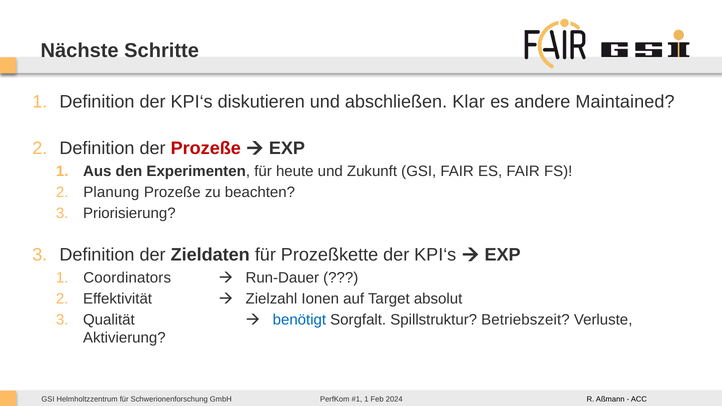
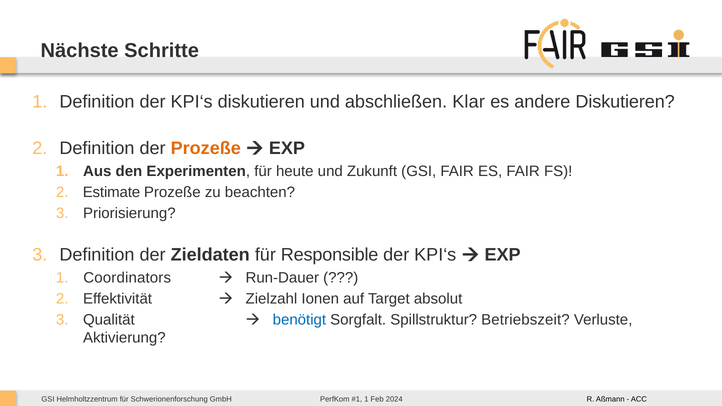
andere Maintained: Maintained -> Diskutieren (625, 102)
Prozeße colour: red -> orange (206, 149)
Planung: Planung -> Estimate (111, 192)
Prozeßkette: Prozeßkette -> Responsible (330, 255)
